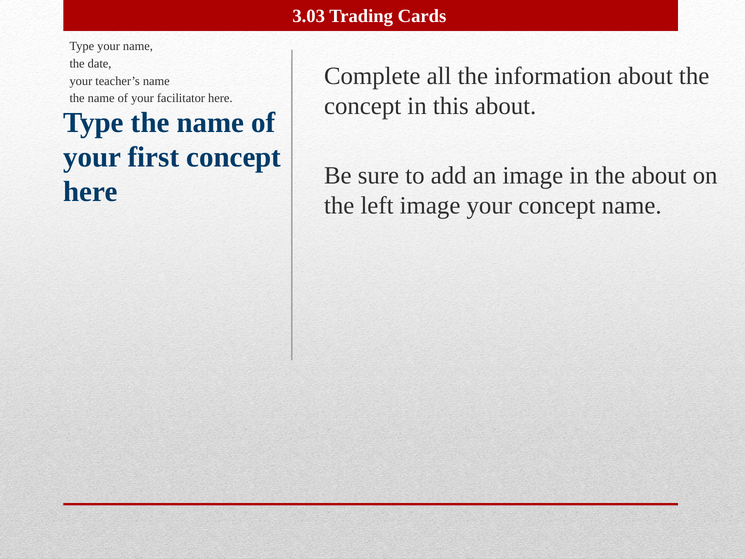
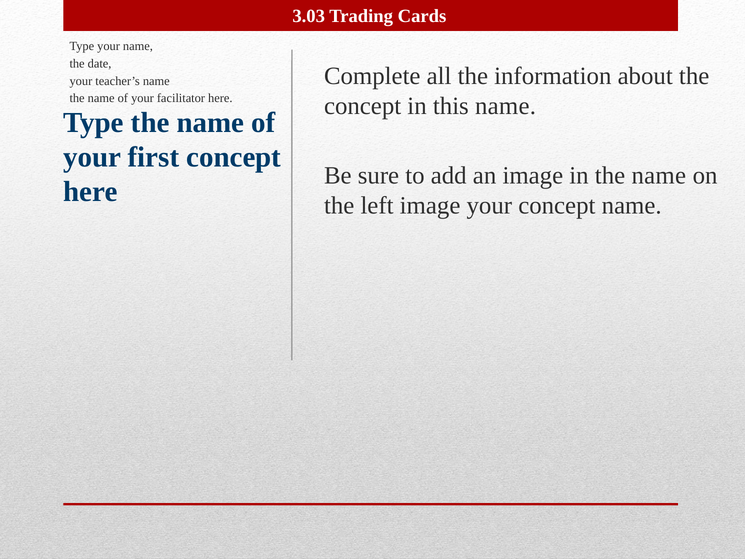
this about: about -> name (506, 106)
in the about: about -> name (659, 176)
